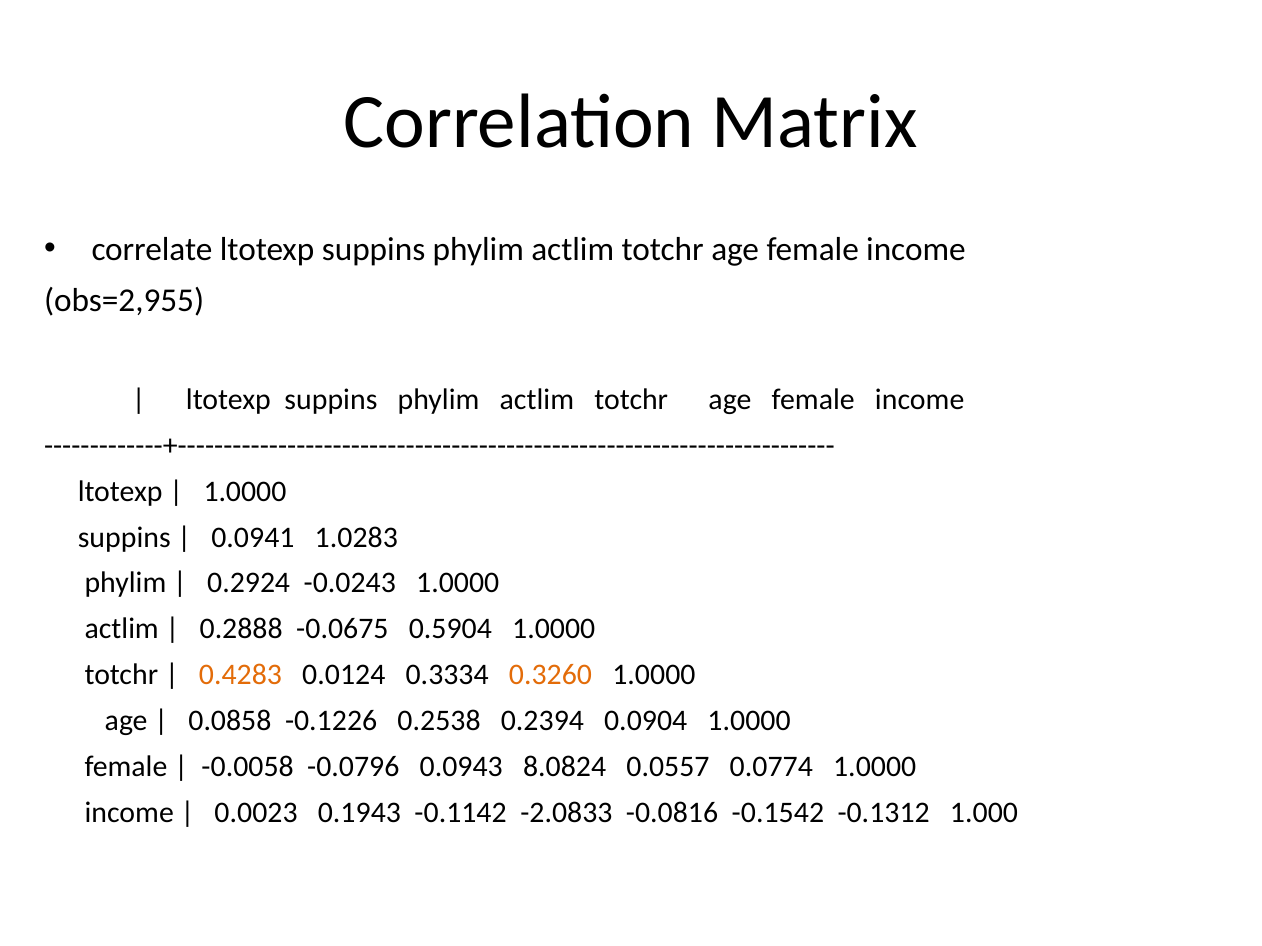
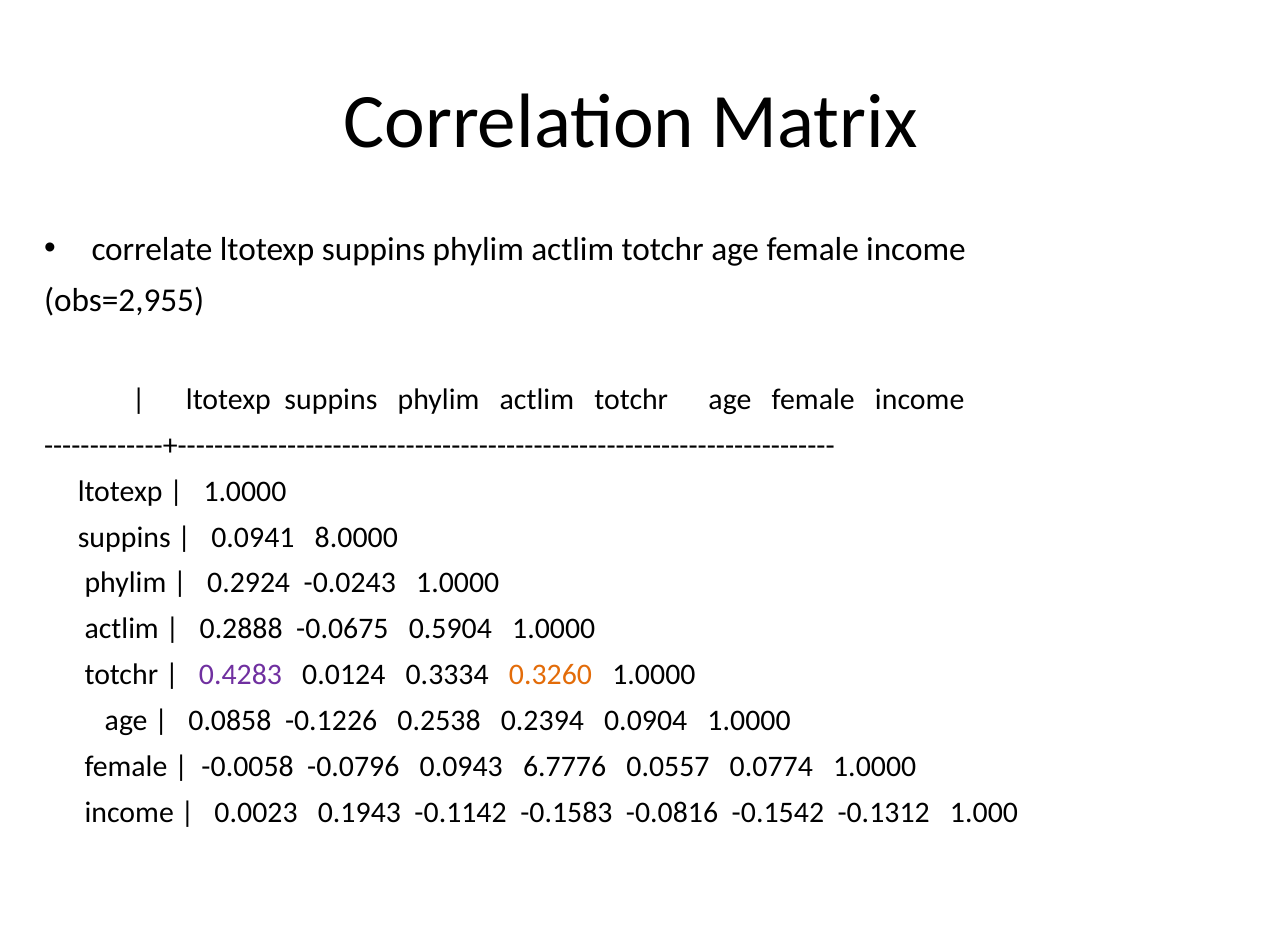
1.0283: 1.0283 -> 8.0000 (356, 537)
0.4283 colour: orange -> purple (240, 675)
8.0824: 8.0824 -> 6.7776 (565, 767)
-2.0833: -2.0833 -> -0.1583 (566, 813)
